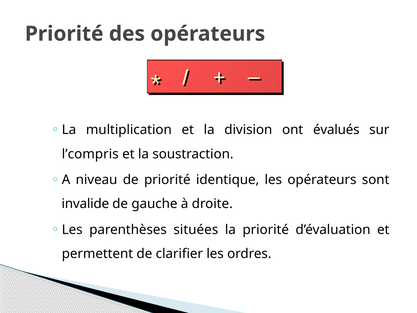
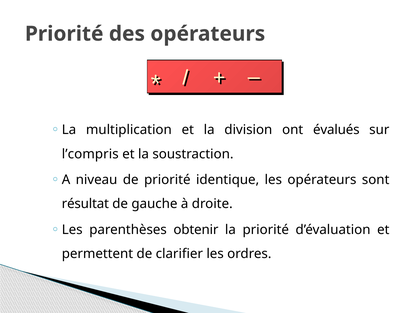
invalide: invalide -> résultat (85, 204)
situées: situées -> obtenir (196, 230)
